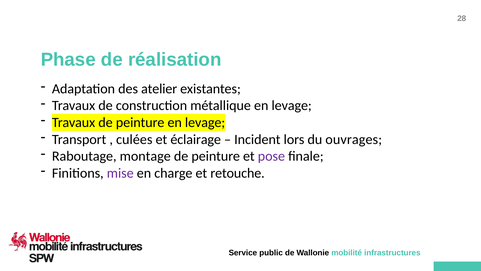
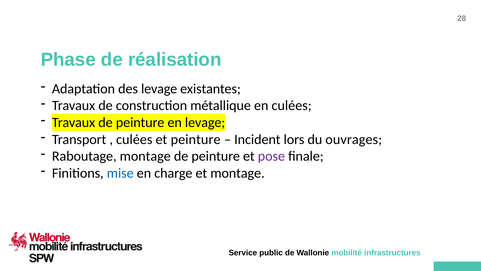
des atelier: atelier -> levage (159, 89)
métallique en levage: levage -> culées (292, 106)
et éclairage: éclairage -> peinture (196, 139)
mise colour: purple -> blue (120, 173)
et retouche: retouche -> montage (237, 173)
